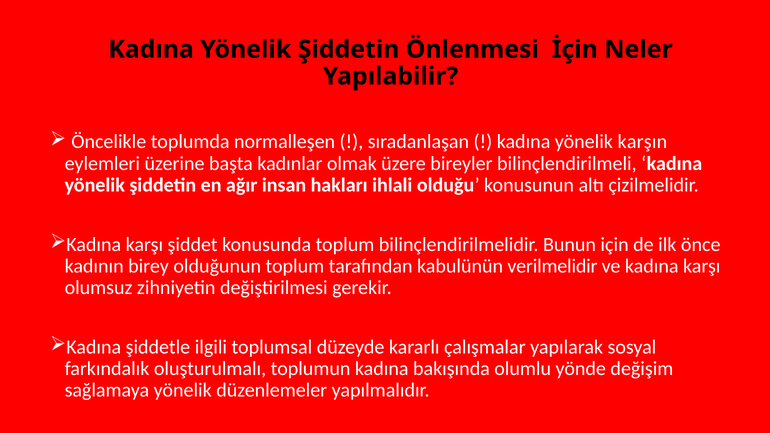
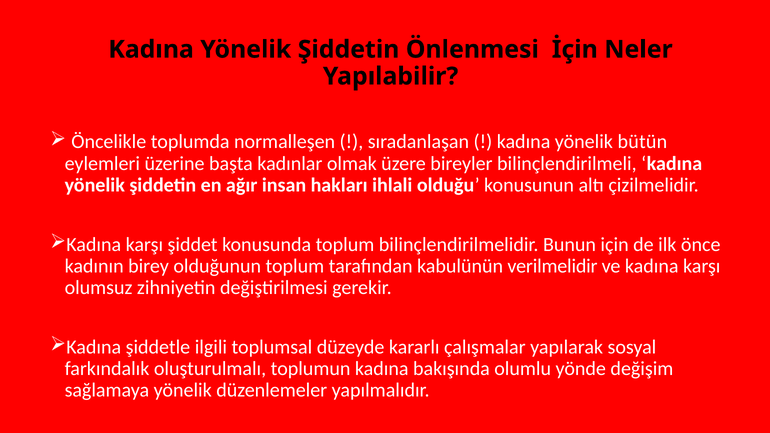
karşın: karşın -> bütün (642, 142)
